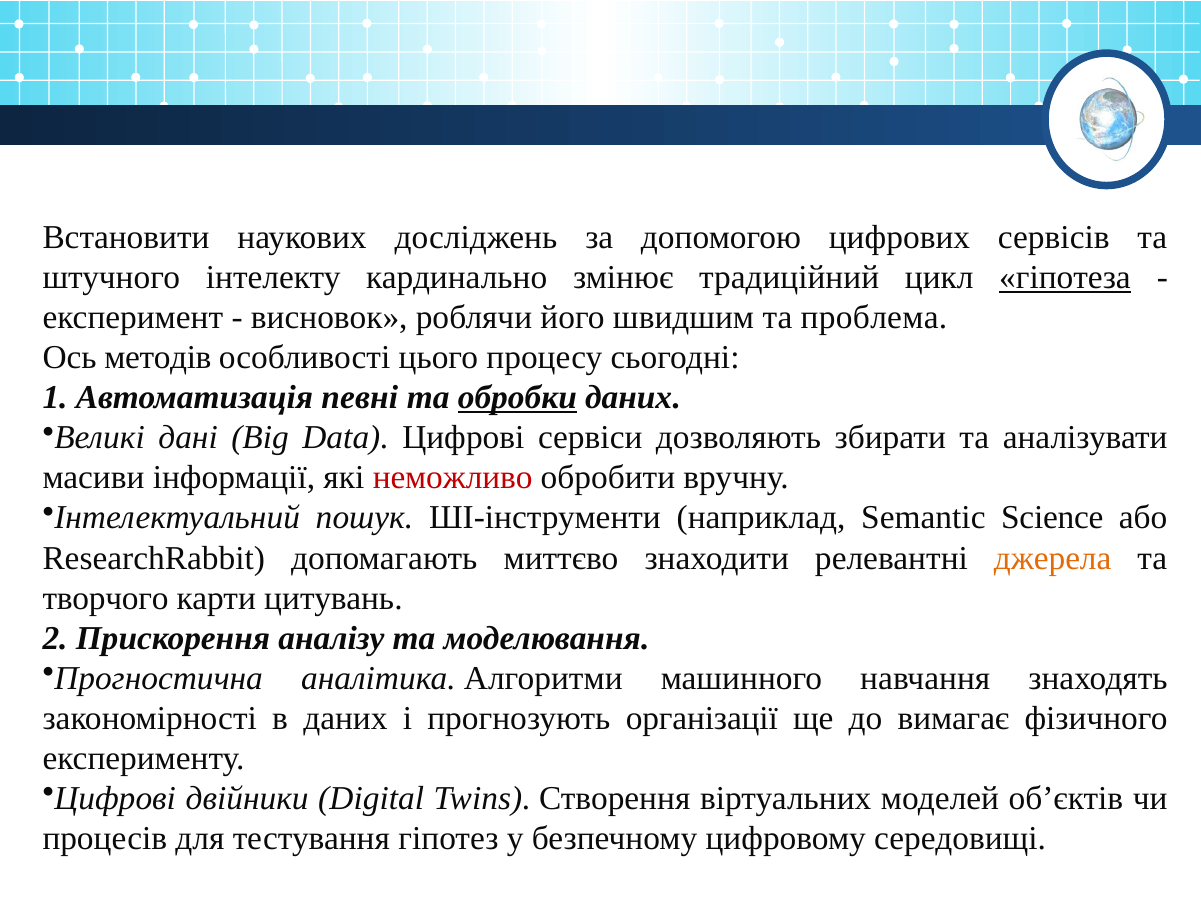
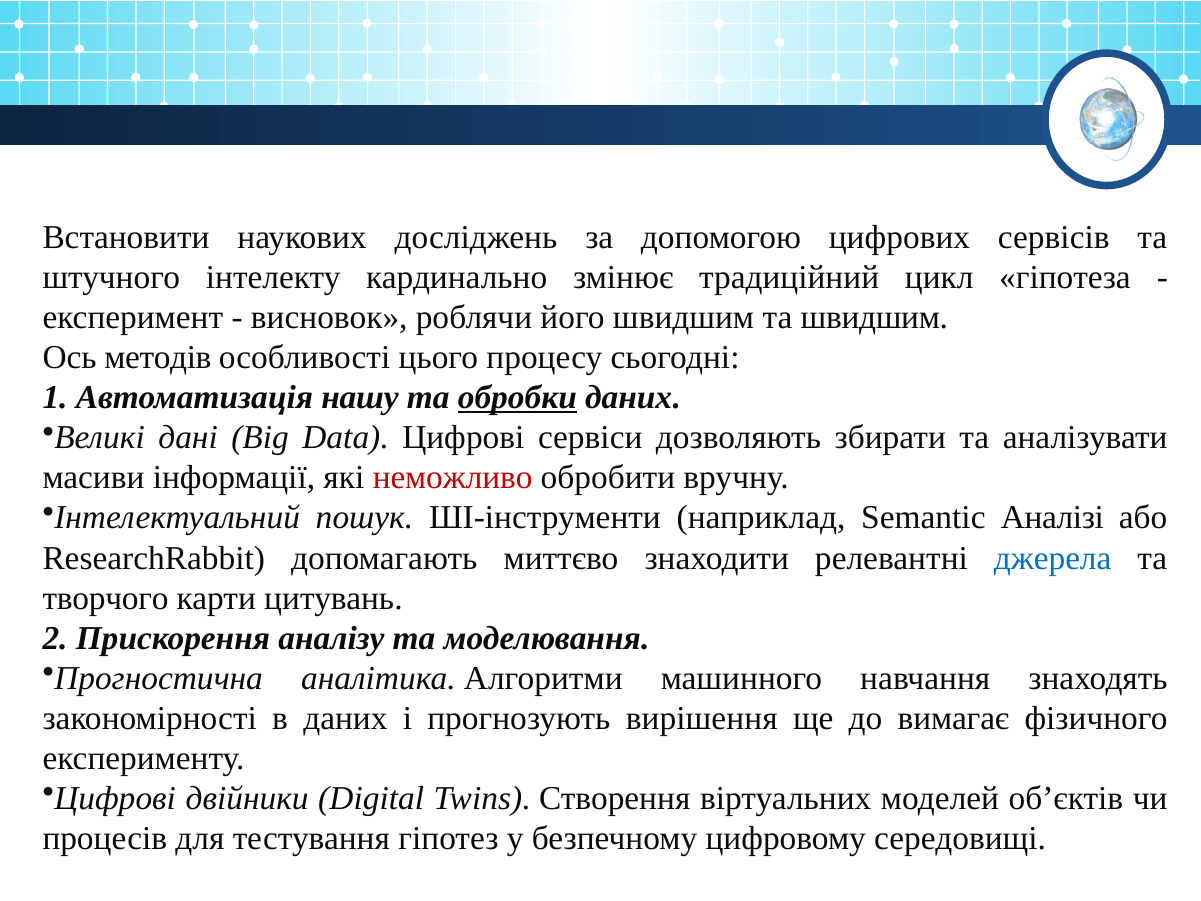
гіпотеза underline: present -> none (1065, 278)
та проблема: проблема -> швидшим (874, 318)
певні: певні -> нашу (360, 398)
Science: Science -> Аналізі (1052, 518)
джерела colour: orange -> blue (1053, 558)
організації: організації -> вирішення (702, 718)
